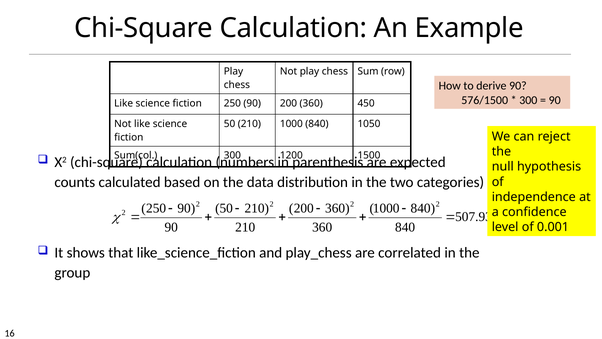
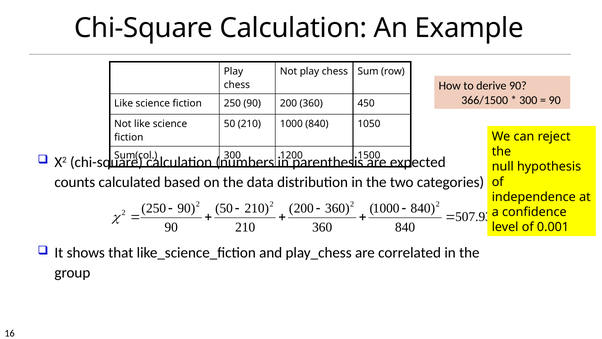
576/1500: 576/1500 -> 366/1500 (485, 100)
